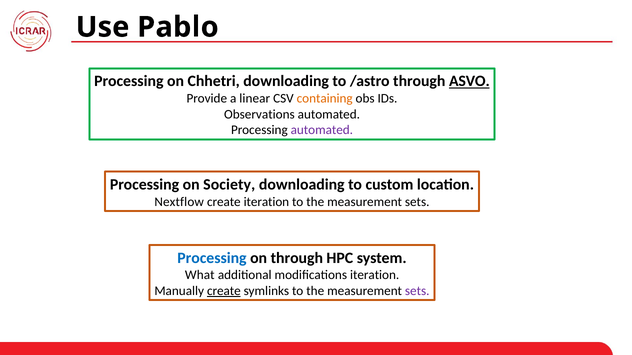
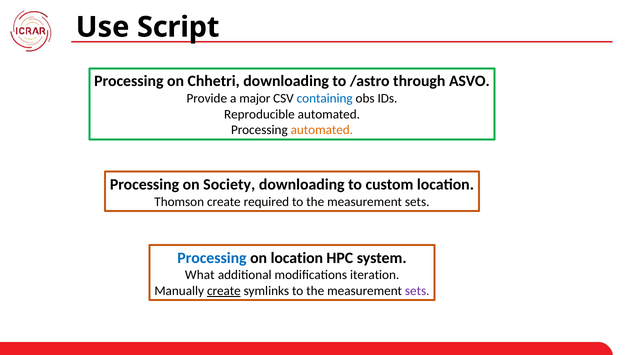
Pablo: Pablo -> Script (178, 27)
ASVO underline: present -> none (469, 81)
linear: linear -> major (255, 99)
containing colour: orange -> blue (325, 99)
Observations: Observations -> Reproducible (259, 114)
automated colour: purple -> orange (322, 130)
Nextflow: Nextflow -> Thomson (179, 202)
create iteration: iteration -> required (266, 202)
on through: through -> location (297, 258)
